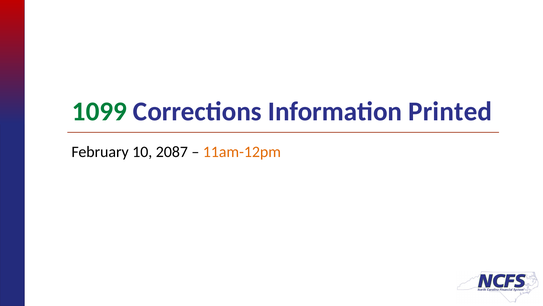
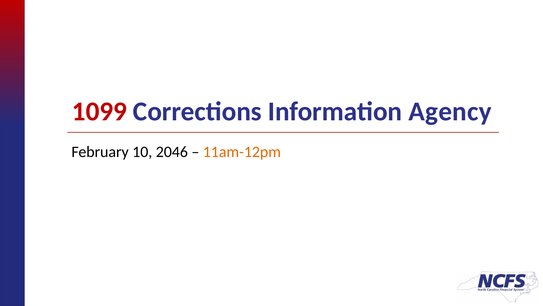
1099 colour: green -> red (99, 111)
Printed: Printed -> Agency (450, 111)
2087: 2087 -> 2046 (172, 152)
